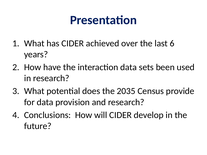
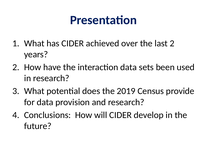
last 6: 6 -> 2 (172, 43)
2035: 2035 -> 2019 (126, 91)
